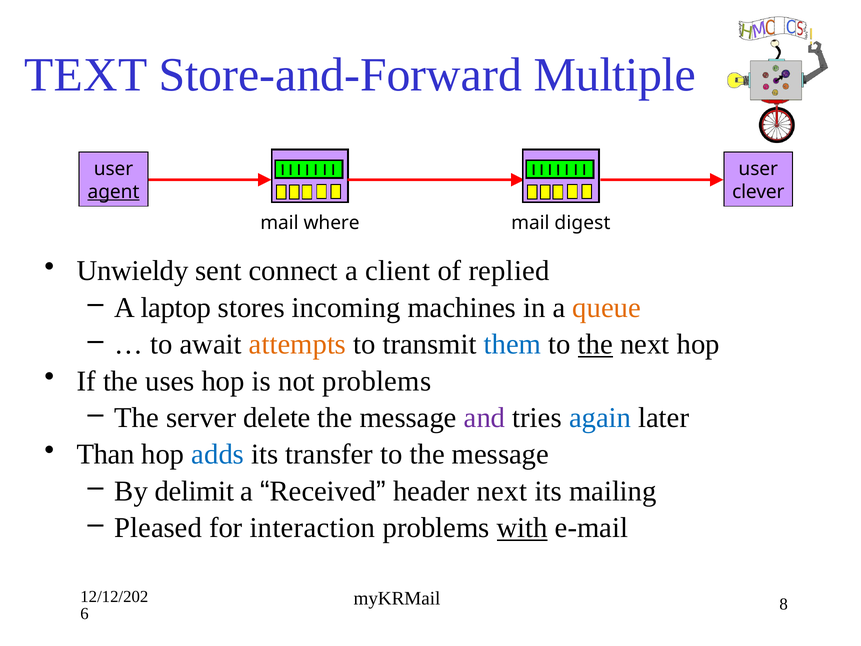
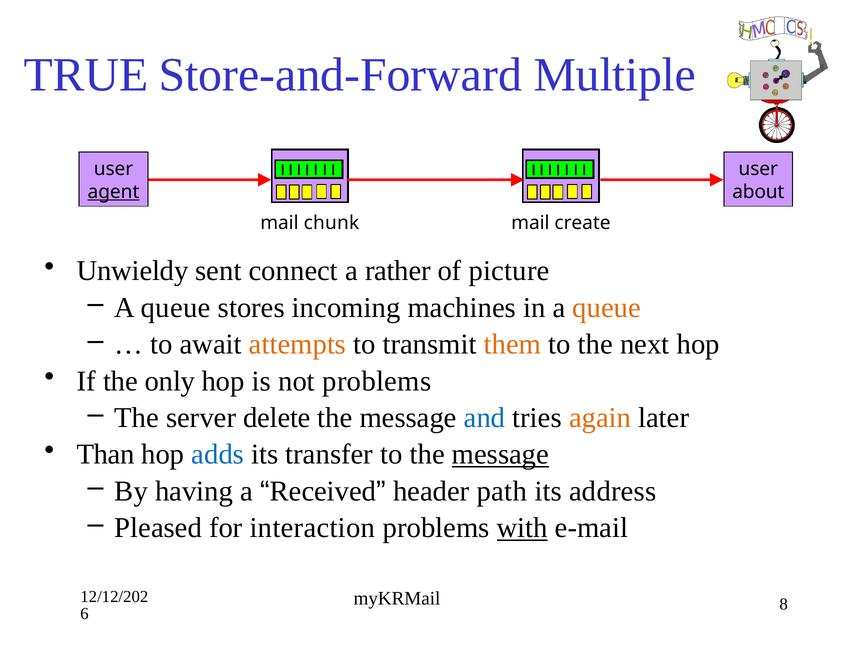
TEXT: TEXT -> TRUE (86, 75)
clever: clever -> about (758, 192)
where: where -> chunk (331, 223)
digest: digest -> create (583, 223)
client: client -> rather (398, 271)
replied: replied -> picture (509, 271)
laptop: laptop -> queue (176, 307)
them colour: blue -> orange (513, 344)
the underline: present -> none (595, 344)
uses: uses -> only (170, 381)
and colour: purple -> blue (485, 418)
again colour: blue -> orange (600, 418)
message underline: none -> present (500, 454)
delimit: delimit -> having (194, 491)
header next: next -> path (502, 491)
mailing: mailing -> address (613, 491)
